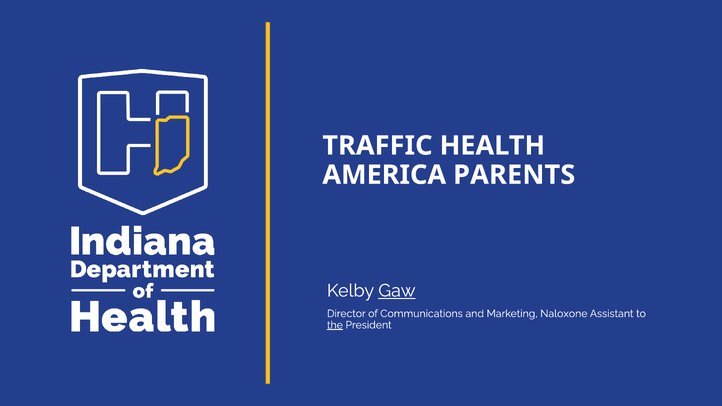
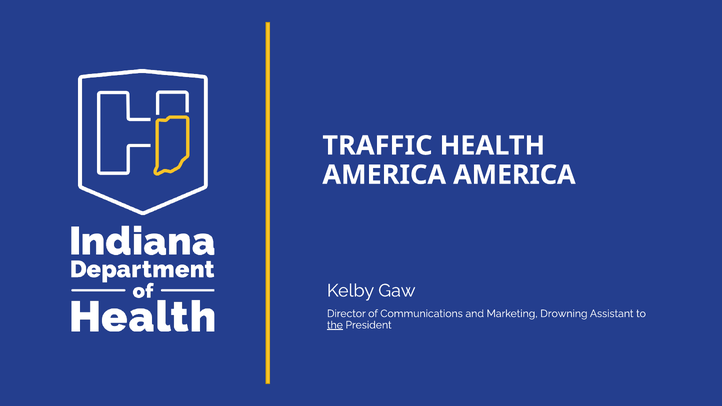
AMERICA PARENTS: PARENTS -> AMERICA (514, 175)
Gaw underline: present -> none (397, 291)
Naloxone: Naloxone -> Drowning (564, 314)
